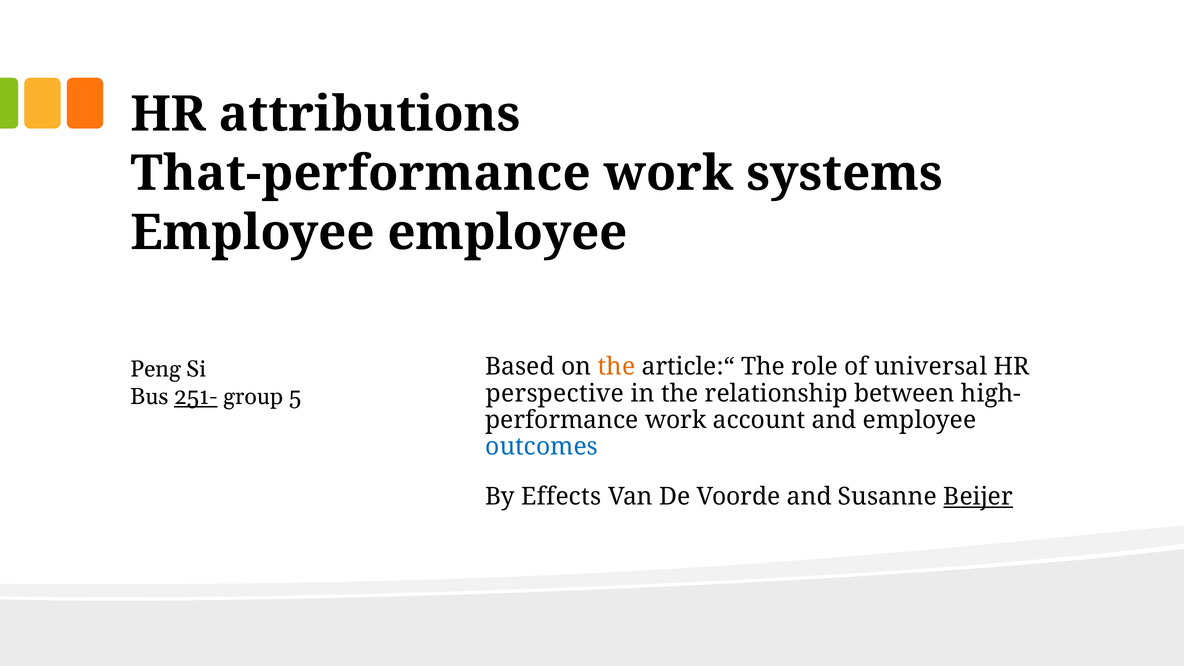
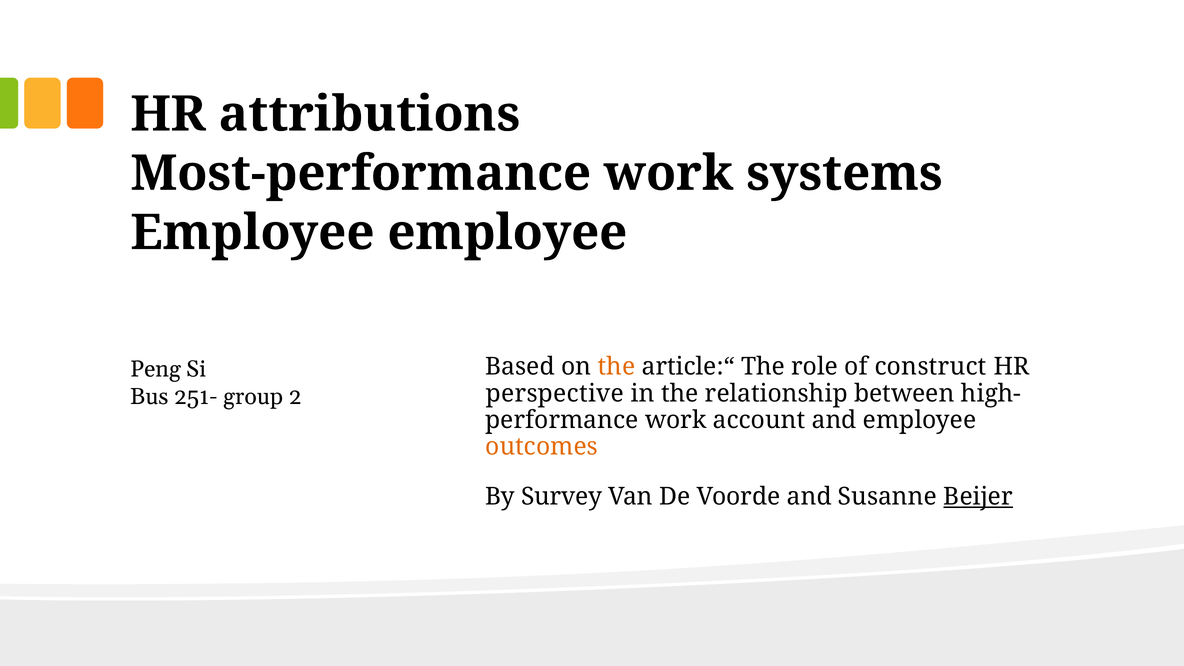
That-performance: That-performance -> Most-performance (361, 174)
universal: universal -> construct (931, 367)
251- underline: present -> none (196, 397)
5: 5 -> 2 (295, 397)
outcomes colour: blue -> orange (542, 447)
Effects: Effects -> Survey (562, 497)
